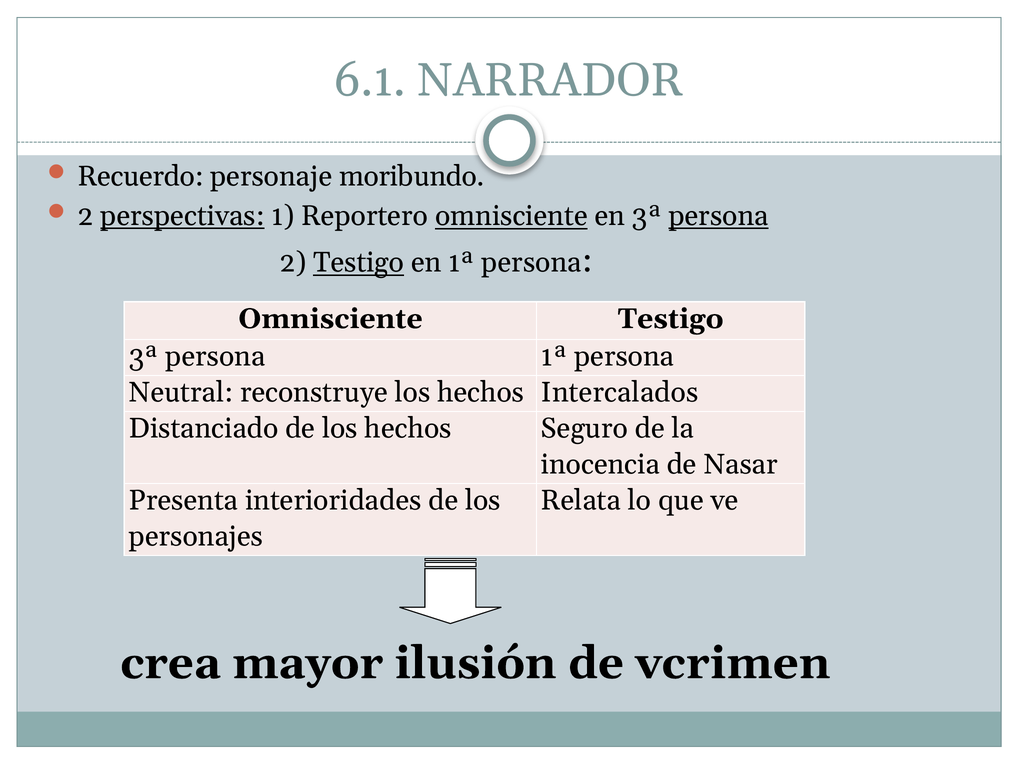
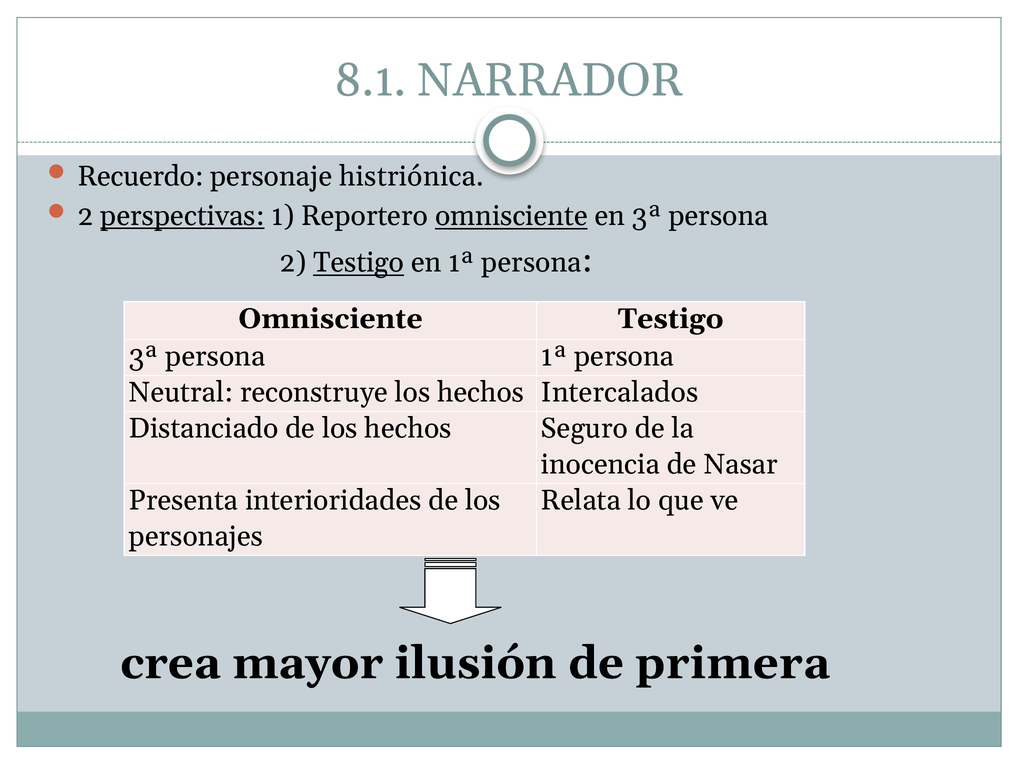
6.1: 6.1 -> 8.1 (370, 80)
moribundo: moribundo -> histriónica (412, 176)
persona underline: present -> none (719, 216)
vcrimen: vcrimen -> primera (733, 663)
